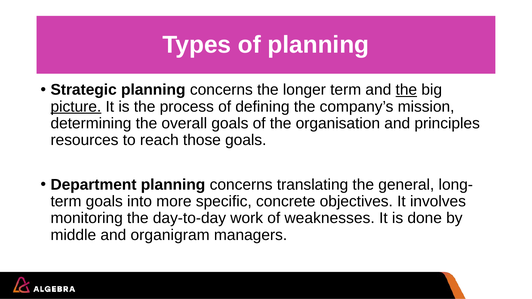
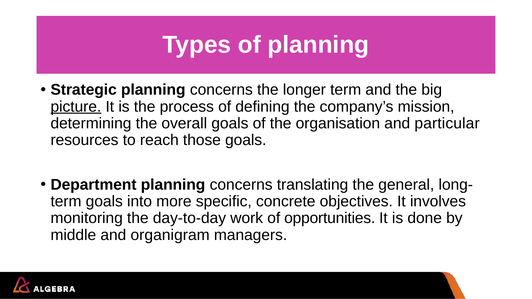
the underline: present -> none (406, 90)
principles: principles -> particular (447, 123)
weaknesses: weaknesses -> opportunities (330, 218)
